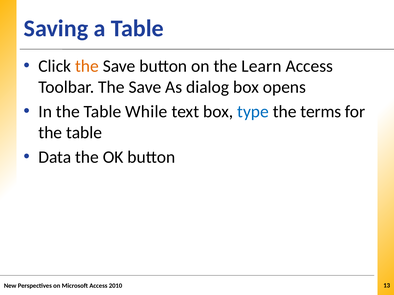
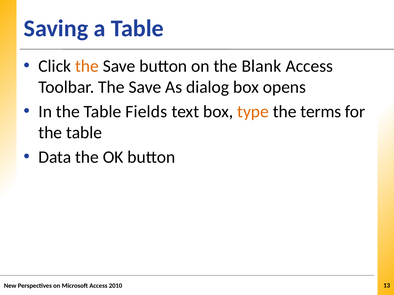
Learn: Learn -> Blank (261, 66)
While: While -> Fields (146, 112)
type colour: blue -> orange (253, 112)
